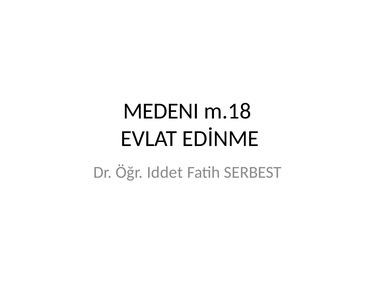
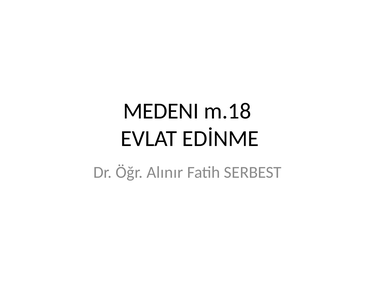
Iddet: Iddet -> Alınır (165, 172)
